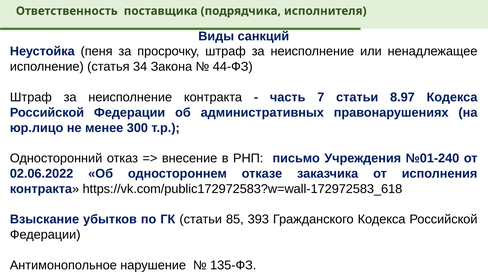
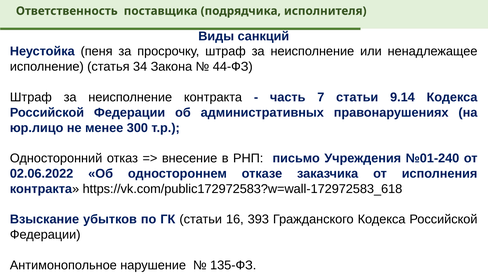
8.97: 8.97 -> 9.14 (402, 97)
85: 85 -> 16 (235, 219)
